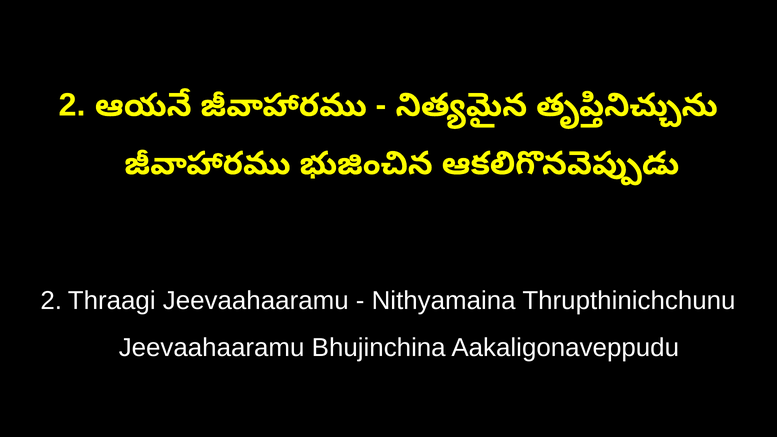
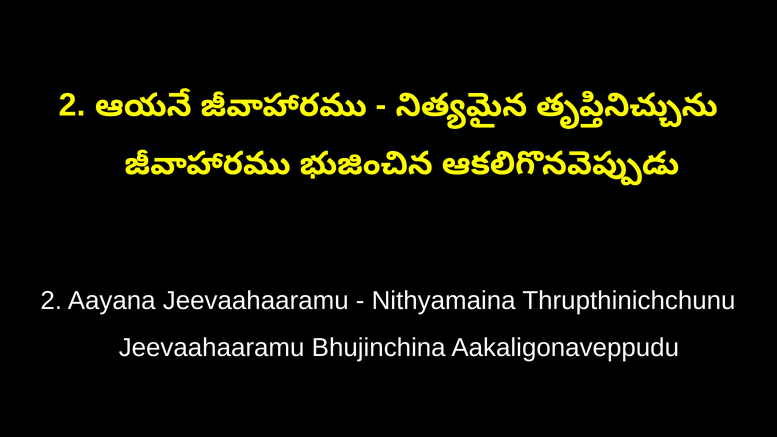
Thraagi: Thraagi -> Aayana (112, 301)
